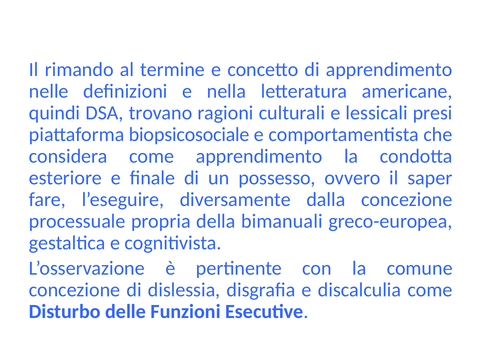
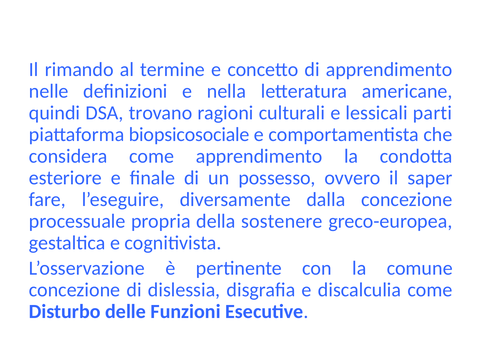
presi: presi -> parti (432, 113)
bimanuali: bimanuali -> sostenere (282, 221)
